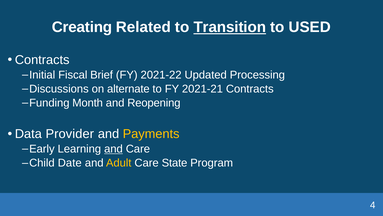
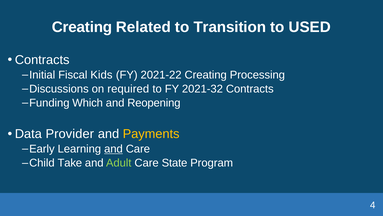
Transition underline: present -> none (230, 27)
Brief: Brief -> Kids (101, 75)
2021-22 Updated: Updated -> Creating (206, 75)
alternate: alternate -> required (128, 89)
2021-21: 2021-21 -> 2021-32 (202, 89)
Month: Month -> Which (88, 103)
Date: Date -> Take (70, 163)
Adult colour: yellow -> light green (119, 163)
